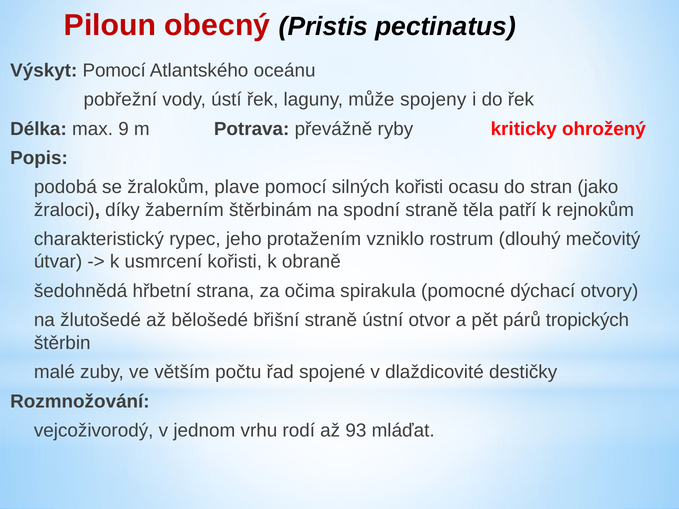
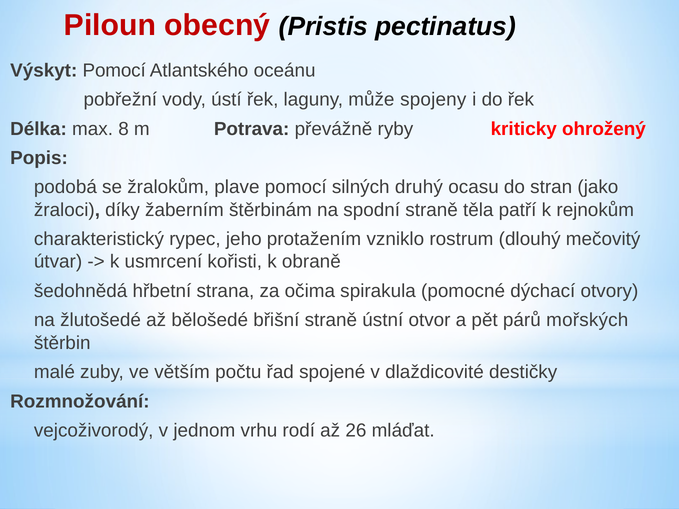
9: 9 -> 8 (124, 129)
silných kořisti: kořisti -> druhý (419, 187)
tropických: tropických -> mořských (587, 320)
93: 93 -> 26 (356, 431)
